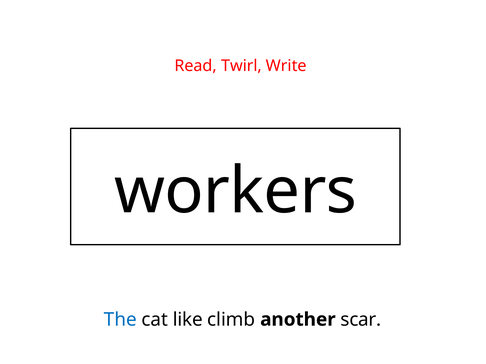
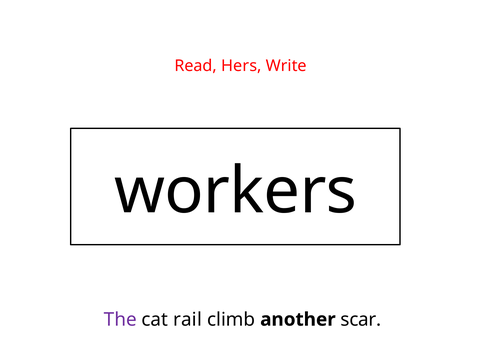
Twirl: Twirl -> Hers (241, 66)
The colour: blue -> purple (120, 320)
like: like -> rail (188, 320)
